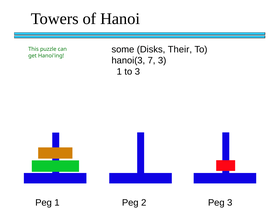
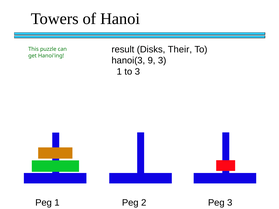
some: some -> result (123, 49)
7: 7 -> 9 (152, 61)
